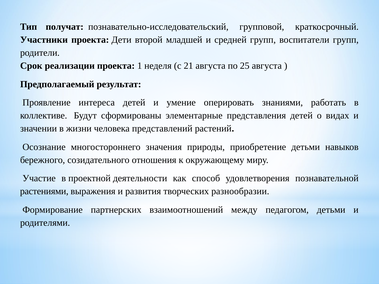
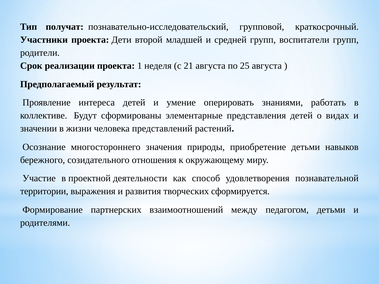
растениями: растениями -> территории (44, 192)
разнообразии: разнообразии -> сформируется (240, 192)
